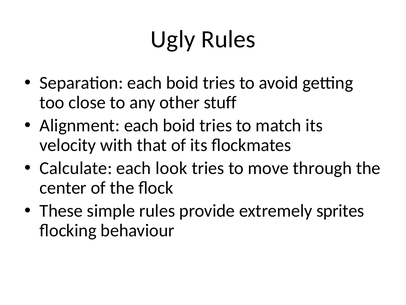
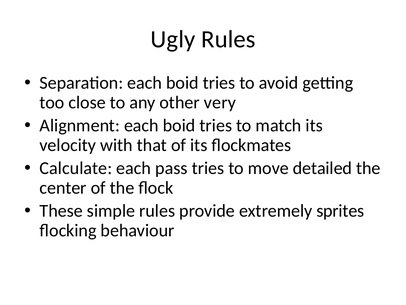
stuff: stuff -> very (220, 102)
look: look -> pass (171, 168)
through: through -> detailed (322, 168)
